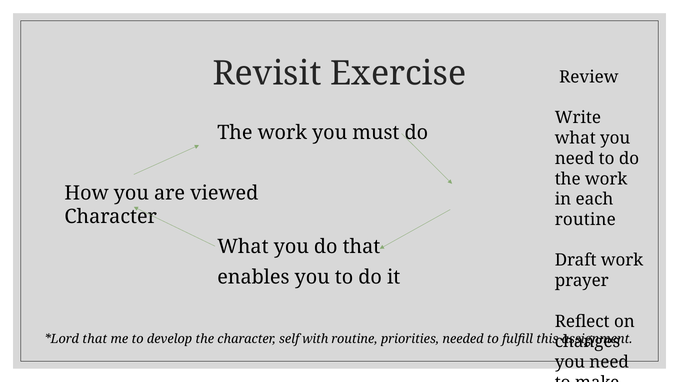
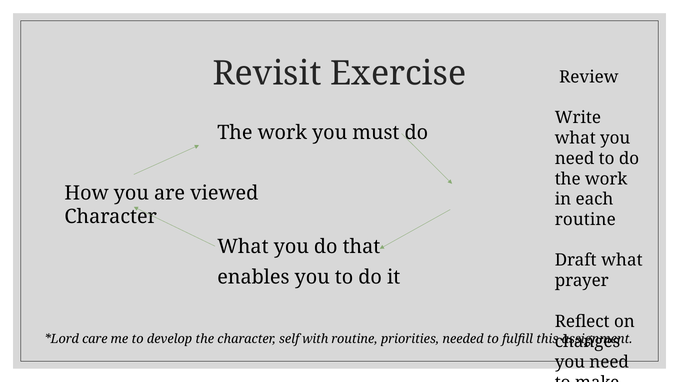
Draft work: work -> what (622, 260)
that: that -> care (95, 339)
